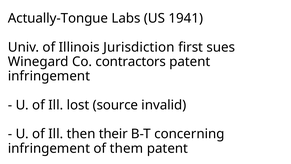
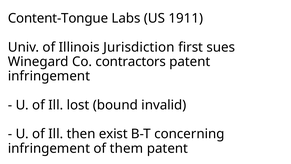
Actually-Tongue: Actually-Tongue -> Content-Tongue (58, 18)
1941: 1941 -> 1911 (186, 18)
source: source -> bound (115, 105)
their: their -> exist (113, 134)
